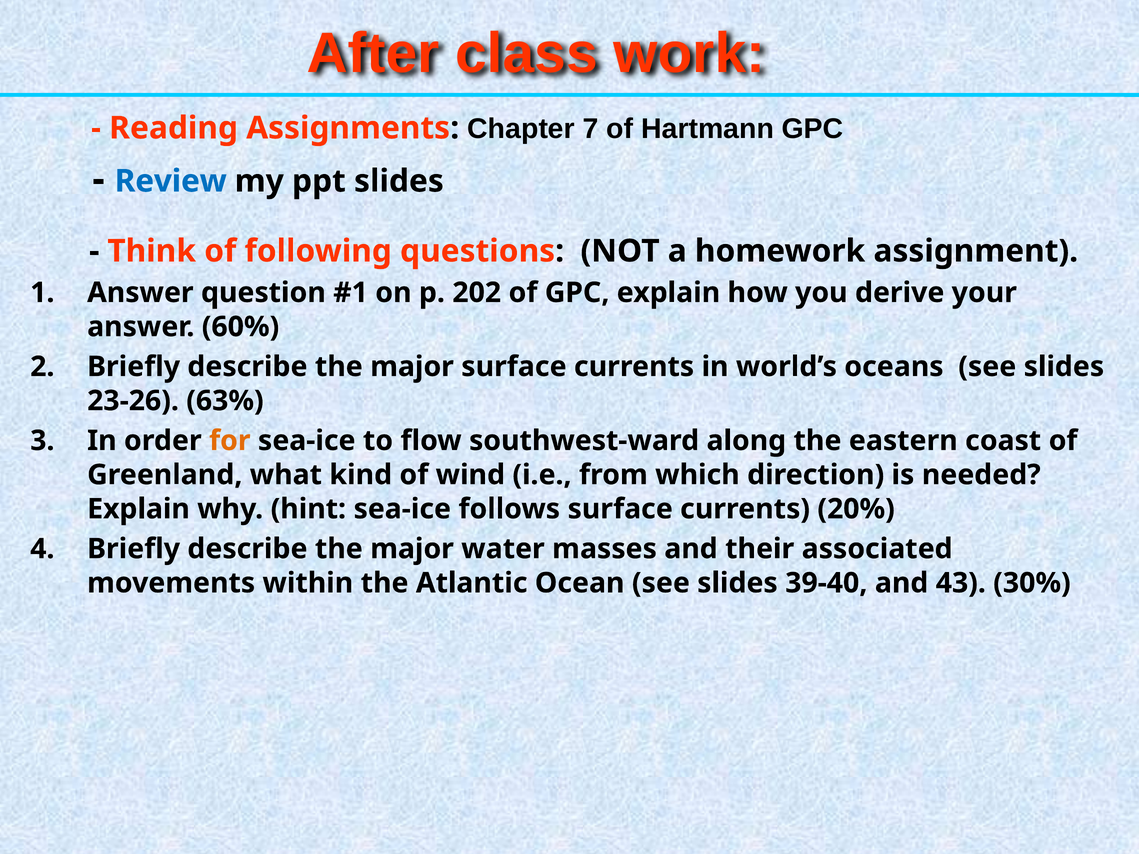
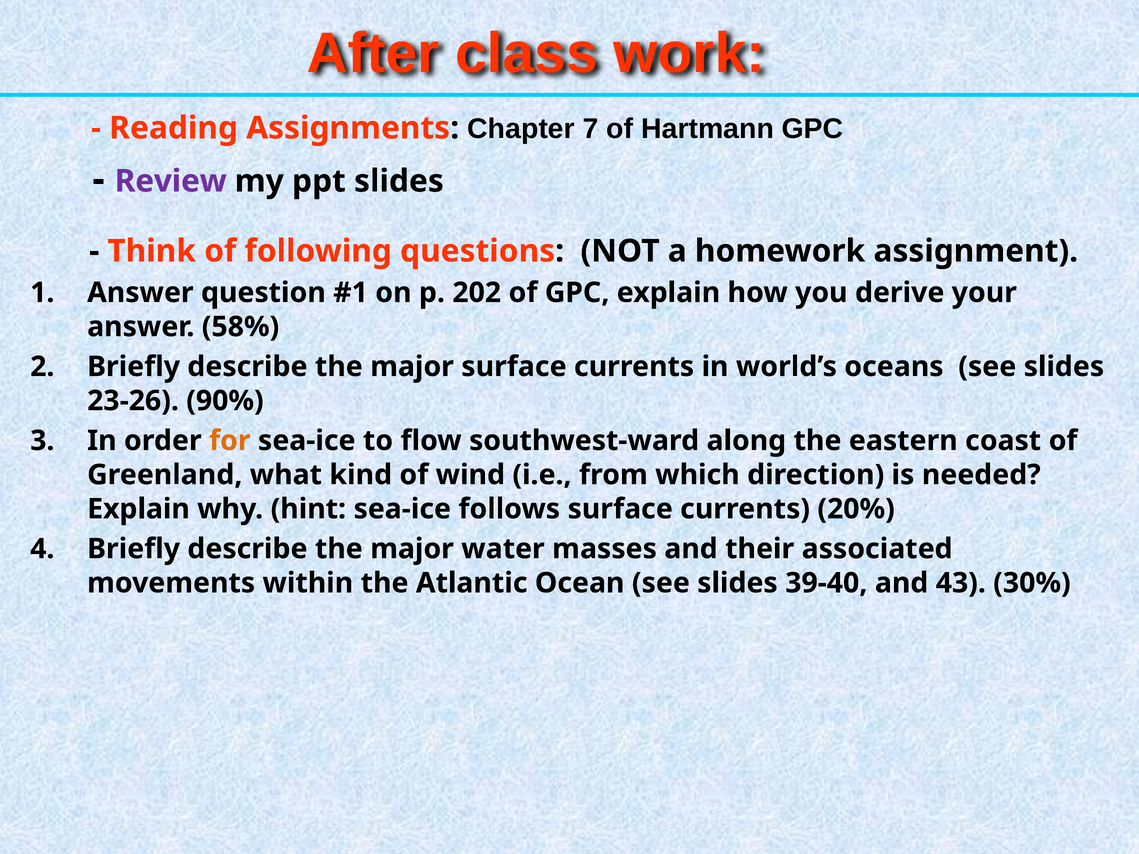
Review colour: blue -> purple (171, 181)
60%: 60% -> 58% (241, 327)
63%: 63% -> 90% (225, 401)
